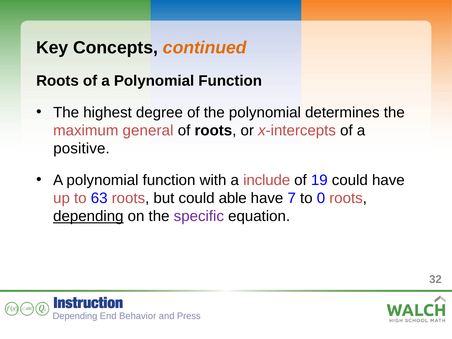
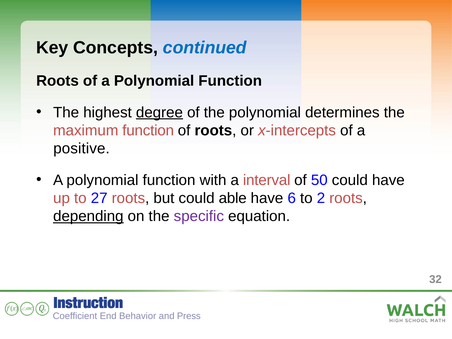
continued colour: orange -> blue (205, 48)
degree underline: none -> present (159, 112)
maximum general: general -> function (148, 130)
include: include -> interval (267, 180)
19: 19 -> 50 (319, 180)
63: 63 -> 27 (99, 198)
7: 7 -> 6 (292, 198)
0: 0 -> 2 (321, 198)
Depending: Depending -> Coefficient (75, 316)
